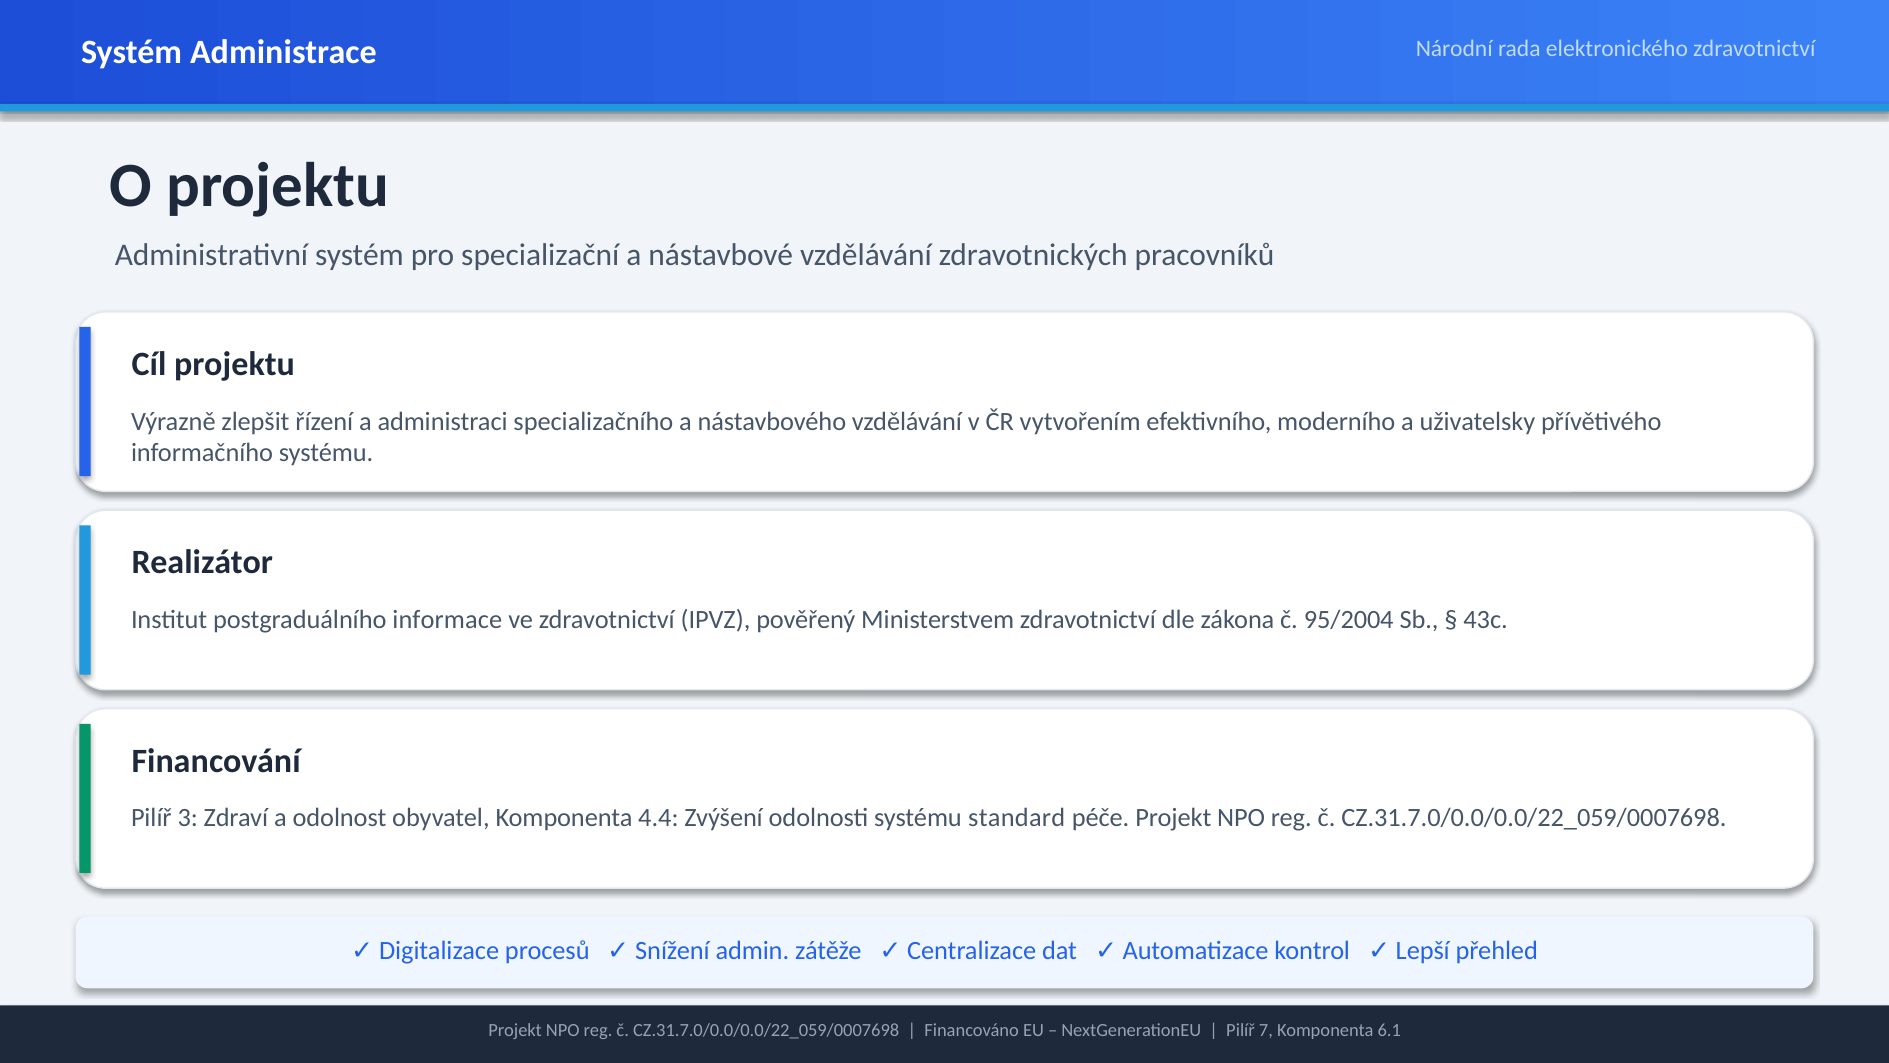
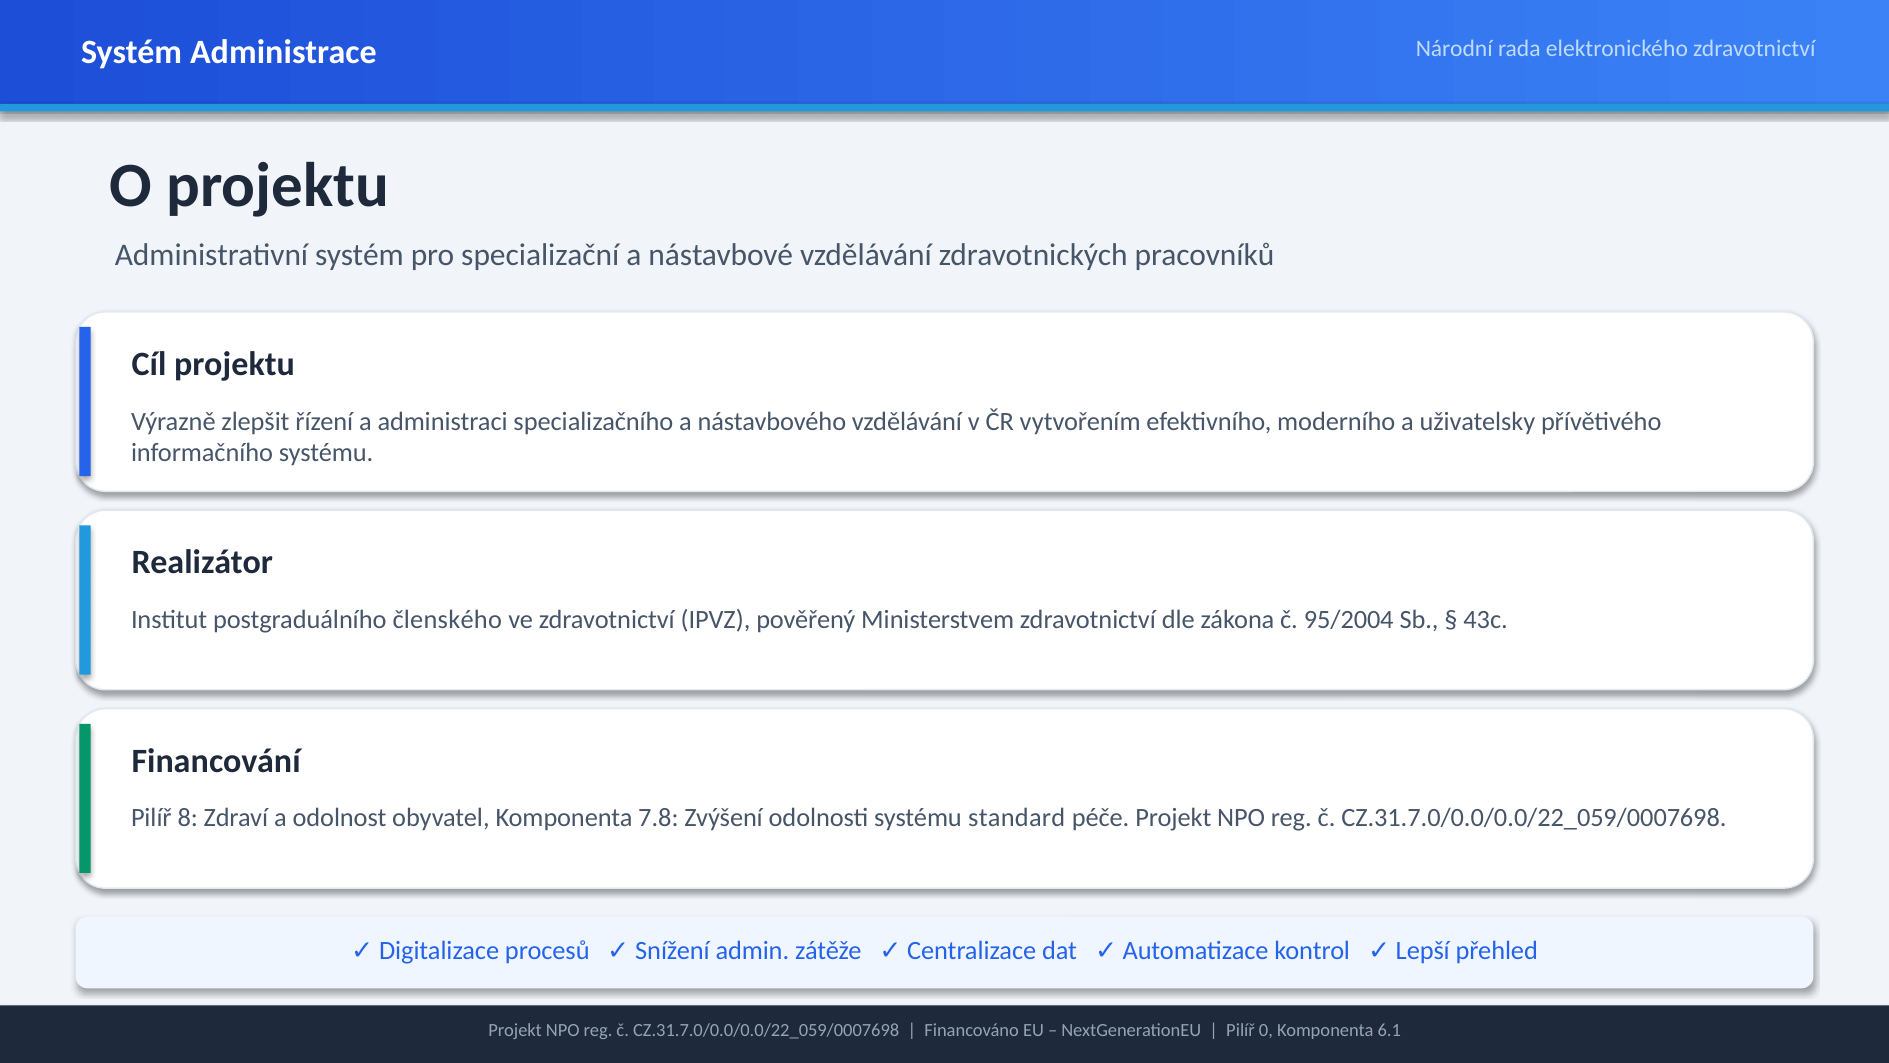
informace: informace -> členského (447, 620)
3: 3 -> 8 (188, 818)
4.4: 4.4 -> 7.8 (658, 818)
7: 7 -> 0 (1266, 1030)
